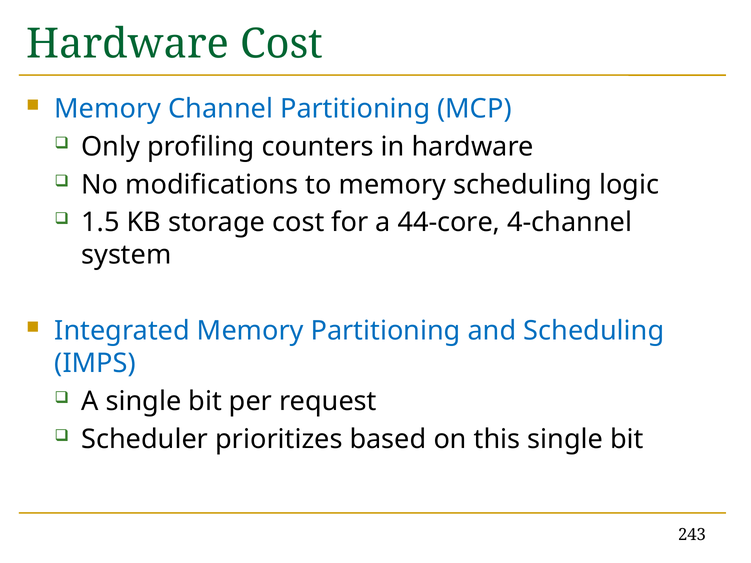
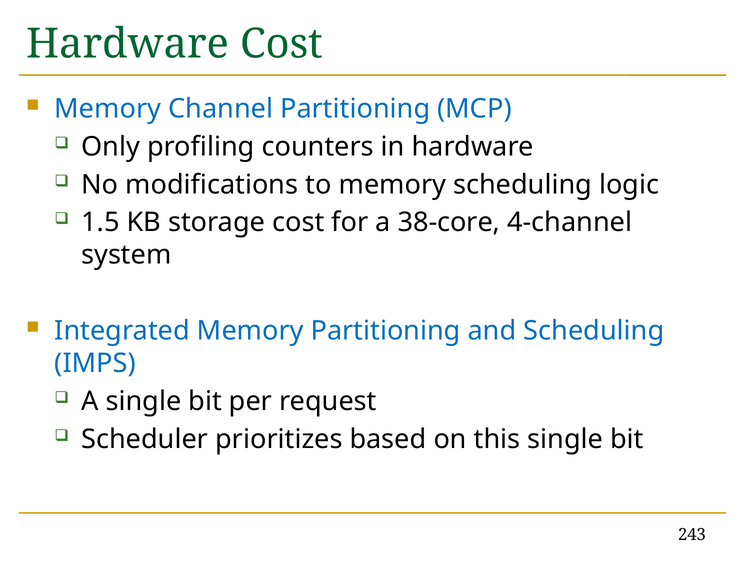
44-core: 44-core -> 38-core (449, 223)
